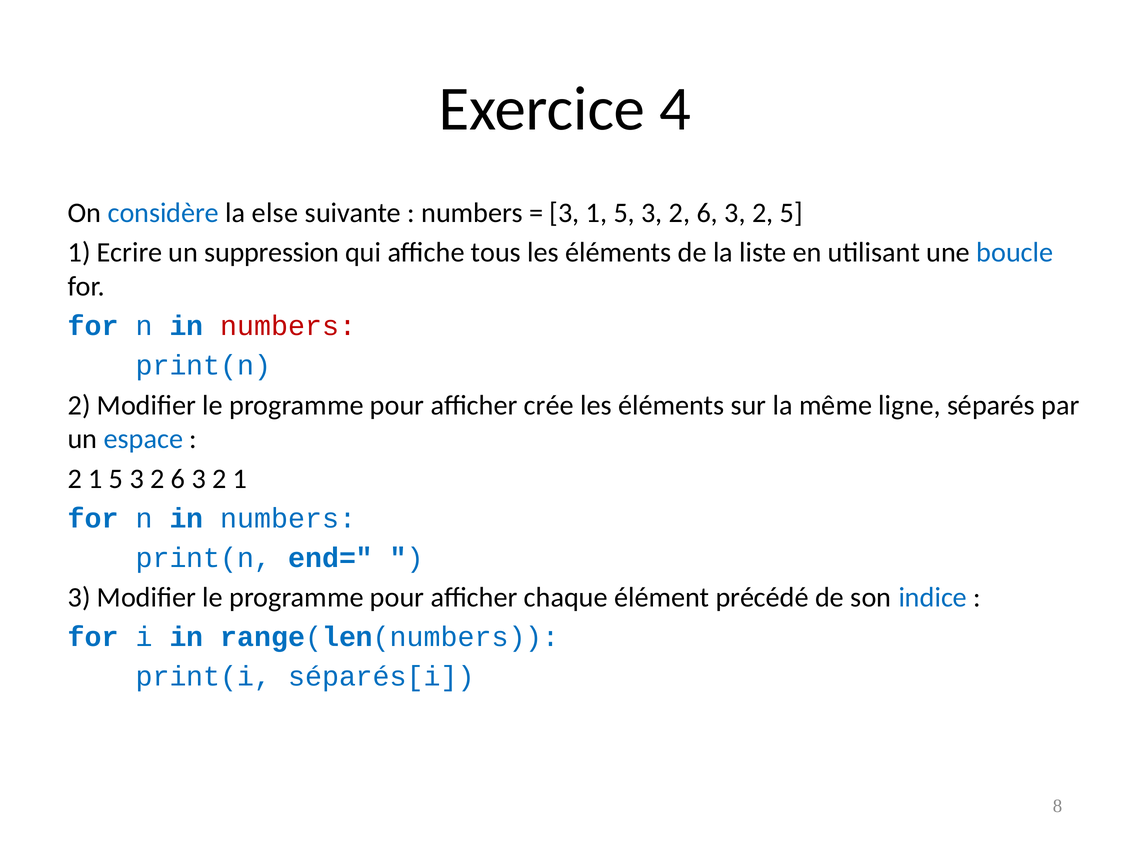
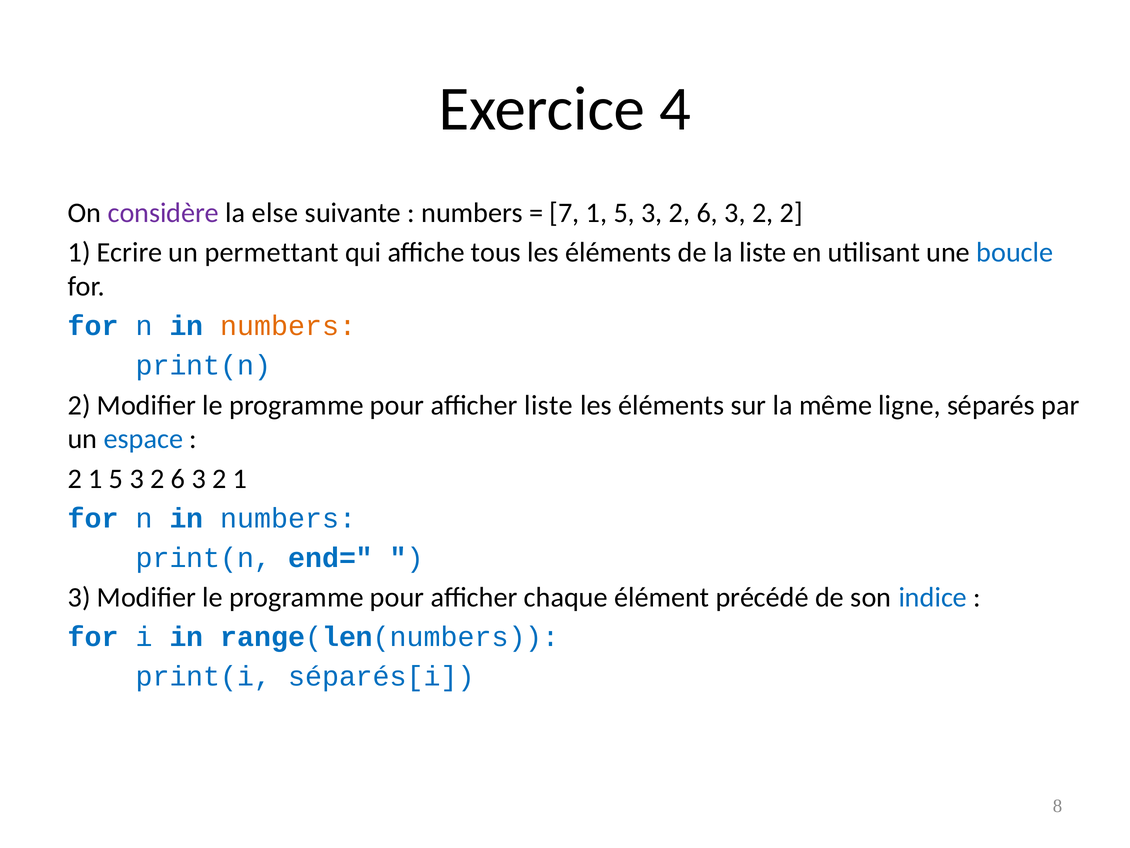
considère colour: blue -> purple (163, 213)
3: 3 -> 7 (564, 213)
2 5: 5 -> 2 (791, 213)
suppression: suppression -> permettant (272, 252)
numbers colour: red -> orange (288, 326)
afficher crée: crée -> liste (549, 405)
